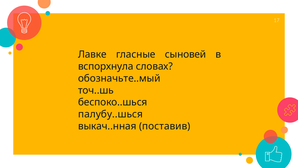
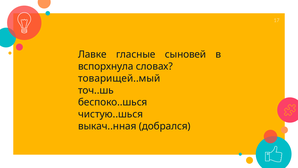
обозначьте..мый: обозначьте..мый -> товарищей..мый (119, 78)
палубу..шься: палубу..шься -> чистую..шься (111, 114)
поставив: поставив -> добрался (165, 126)
